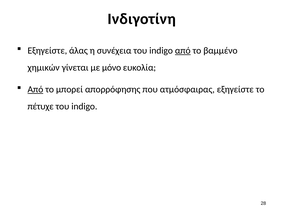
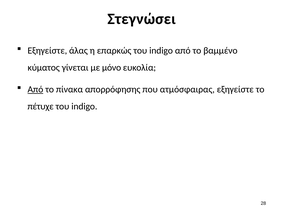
Ινδιγοτίνη: Ινδιγοτίνη -> Στεγνώσει (142, 19)
συνέχεια: συνέχεια -> επαρκώς (114, 50)
από underline: present -> none (183, 50)
χημικών: χημικών -> κύματος (44, 67)
μπορεί: μπορεί -> πίνακα (69, 89)
